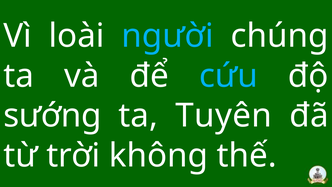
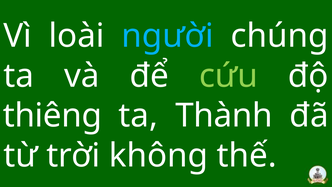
cứu colour: light blue -> light green (228, 76)
sướng: sướng -> thiêng (52, 116)
Tuyên: Tuyên -> Thành (224, 116)
